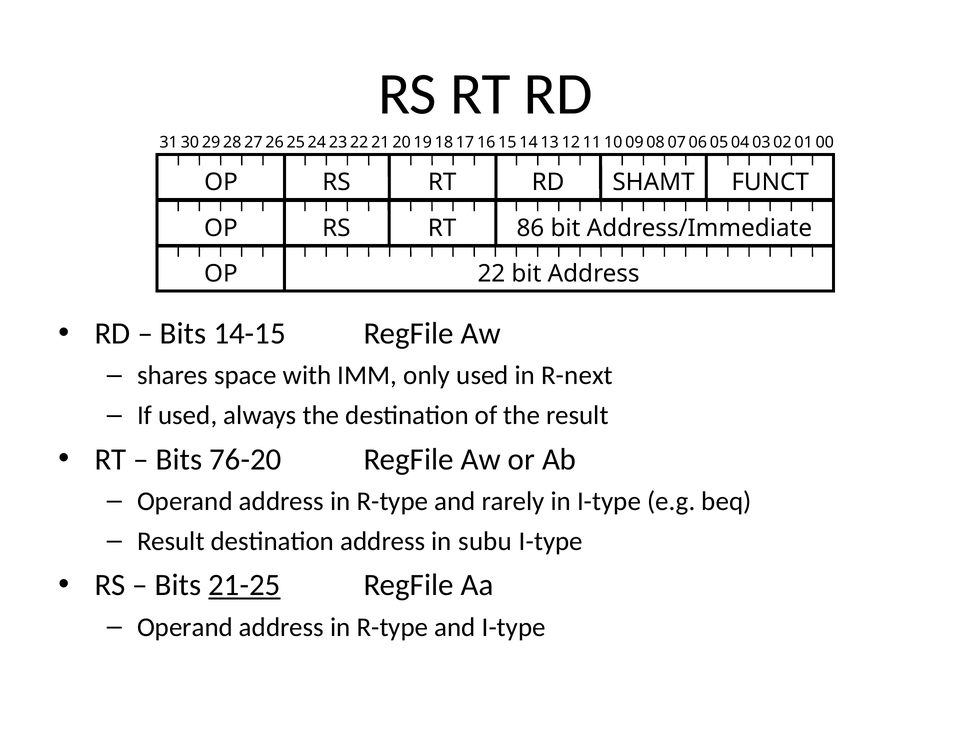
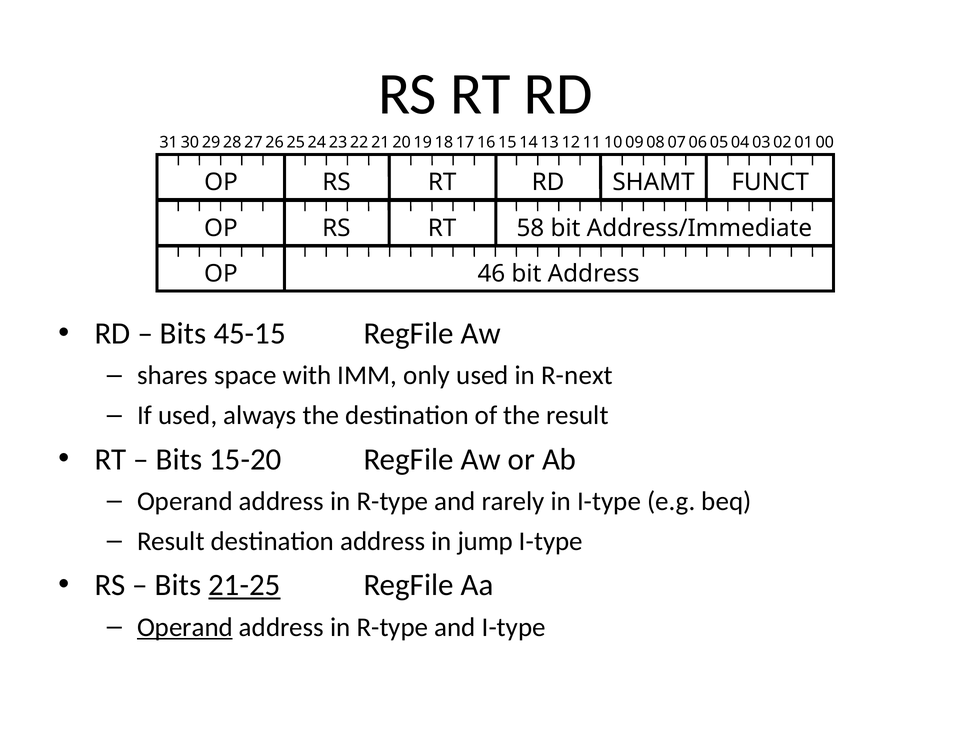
86: 86 -> 58 (530, 228)
22: 22 -> 46 (491, 273)
14-15: 14-15 -> 45-15 (250, 333)
76-20: 76-20 -> 15-20 (245, 459)
subu: subu -> jump (485, 541)
Operand underline: none -> present (185, 627)
